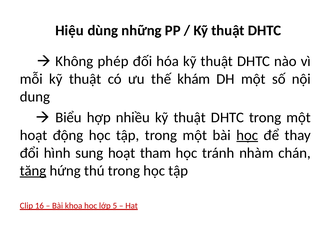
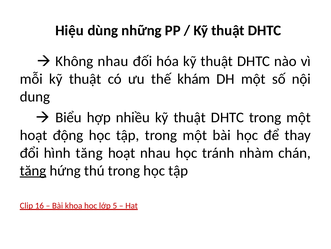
Không phép: phép -> nhau (113, 61)
học underline: present -> none (247, 135)
hình sung: sung -> tăng (89, 152)
hoạt tham: tham -> nhau (155, 152)
